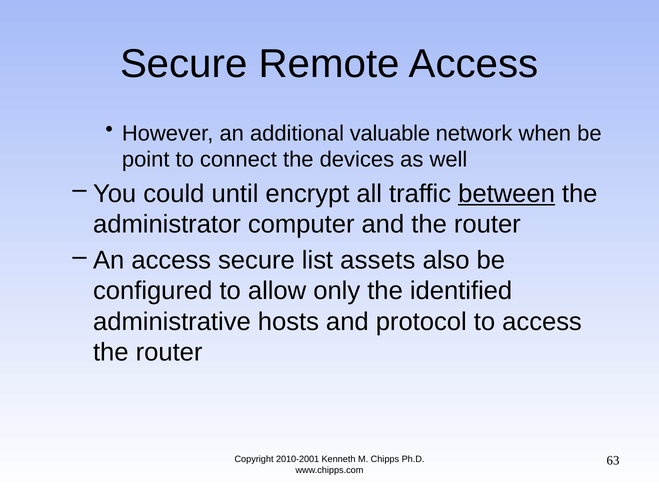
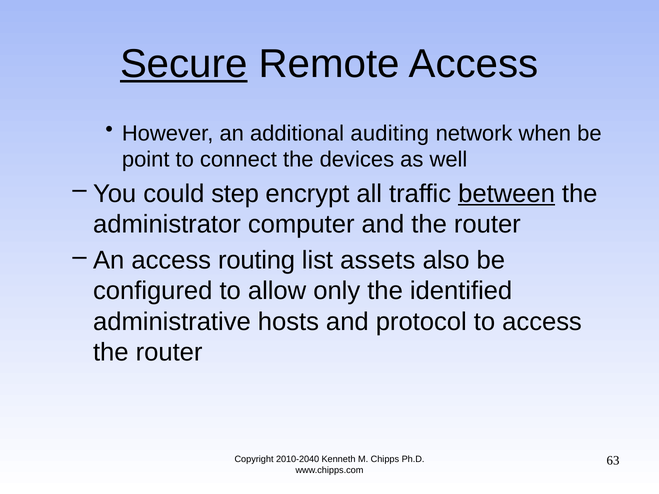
Secure underline: none -> present (184, 64)
valuable: valuable -> auditing (390, 133)
until: until -> step (235, 194)
access secure: secure -> routing (257, 260)
2010-2001: 2010-2001 -> 2010-2040 (298, 460)
